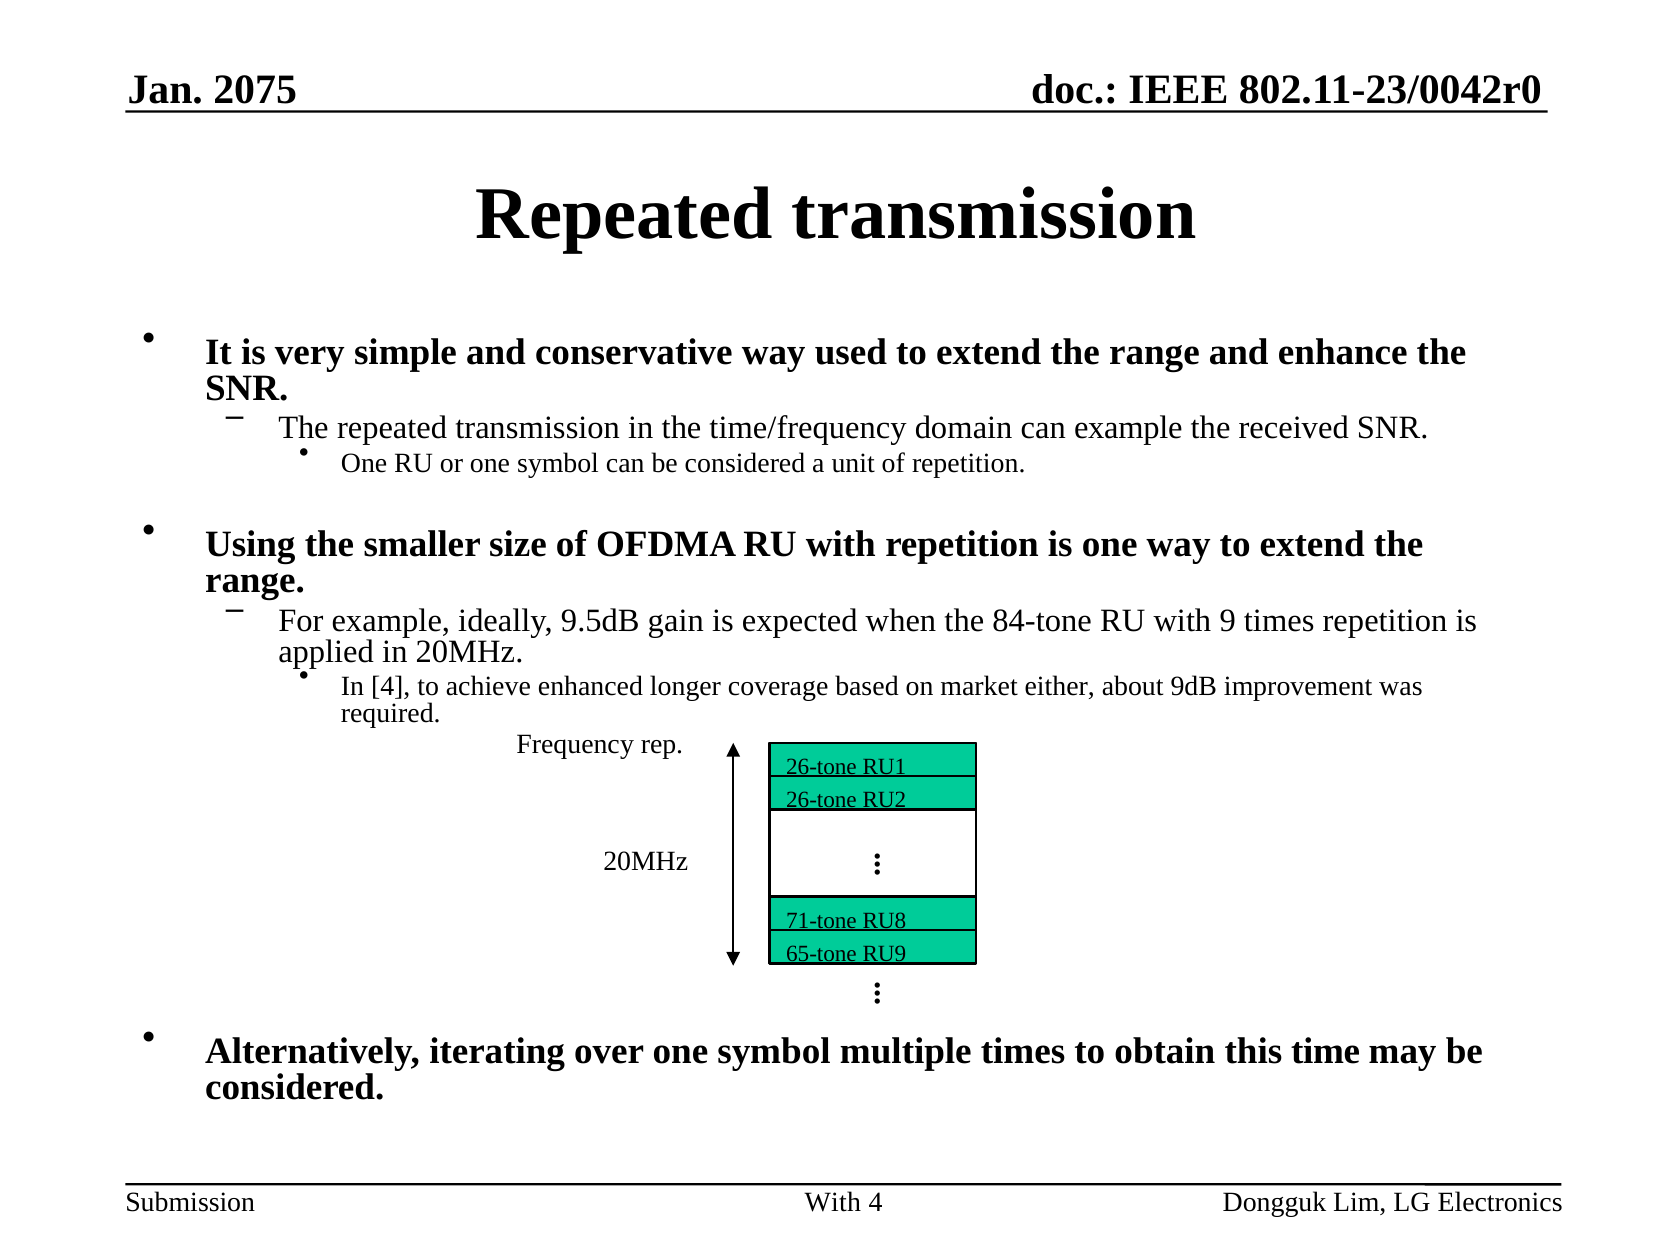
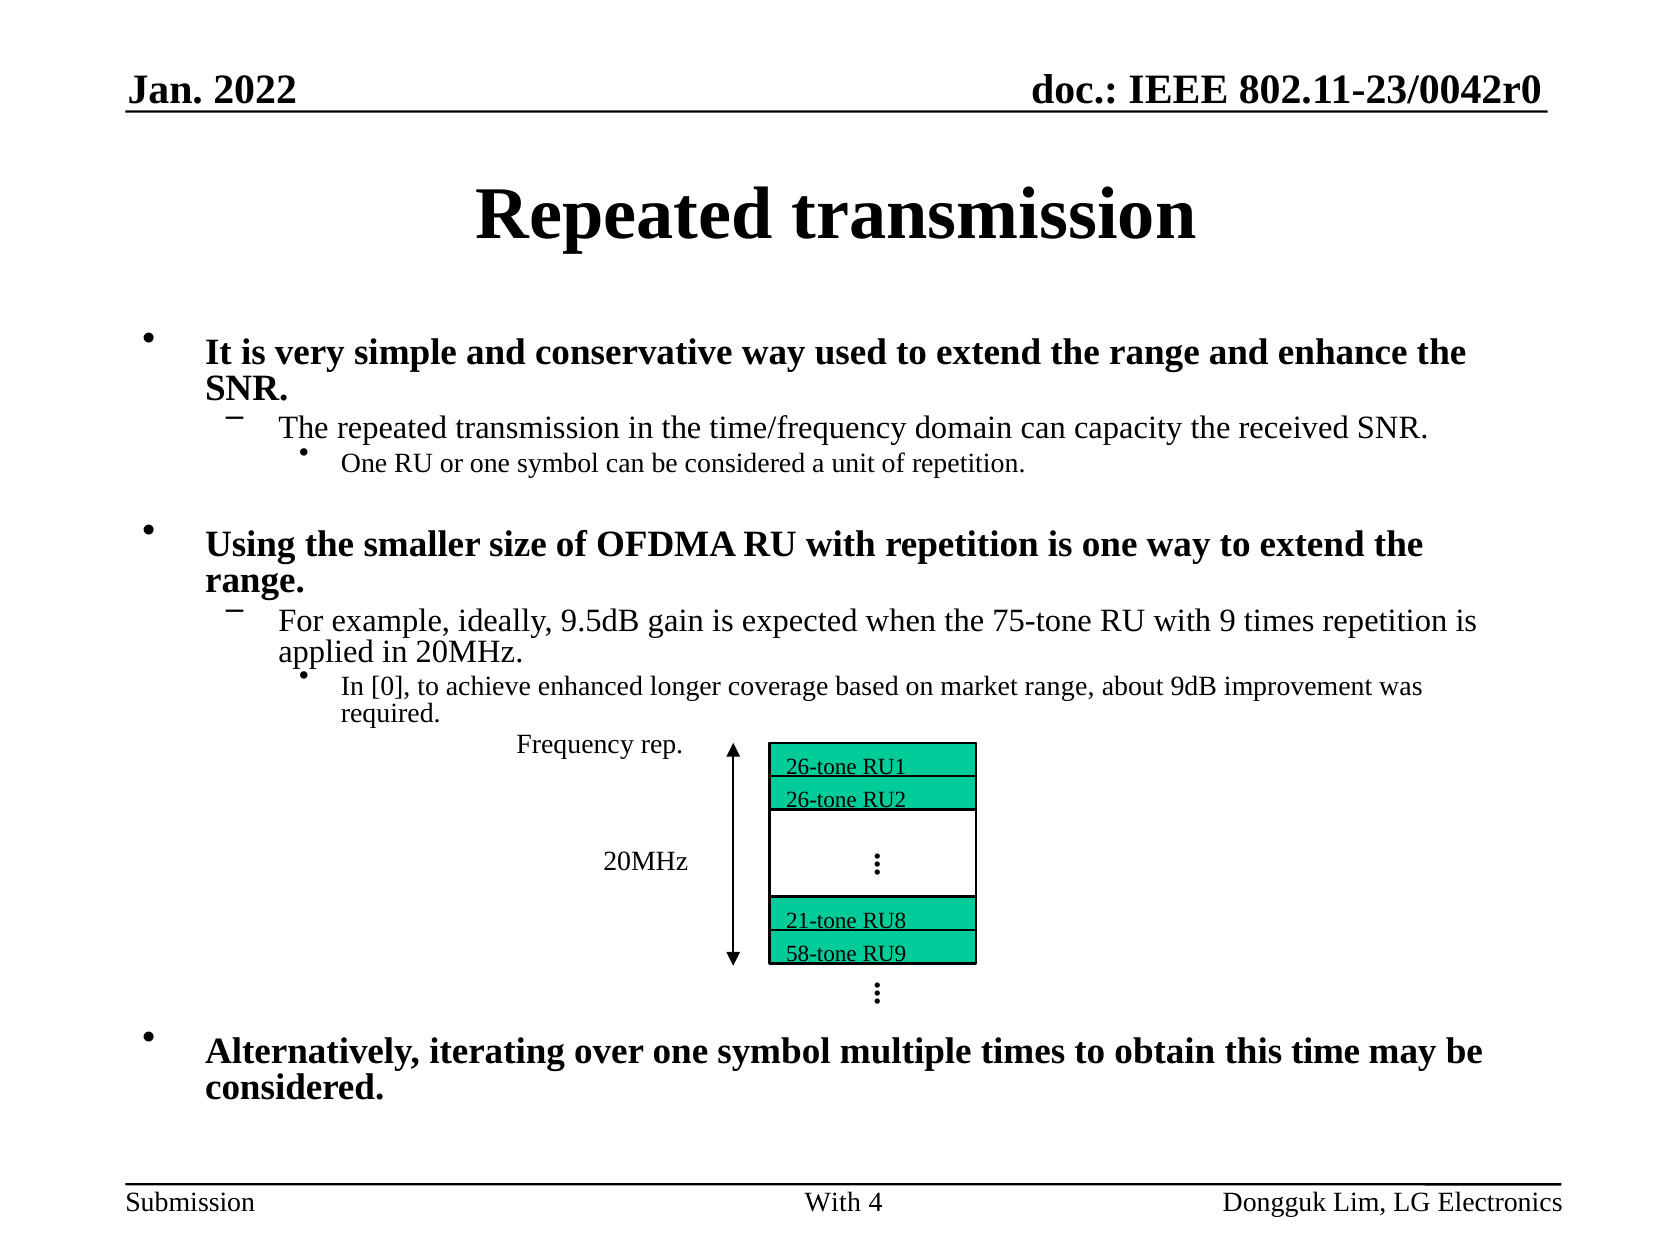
2075: 2075 -> 2022 (255, 89)
can example: example -> capacity (1128, 428)
84-tone: 84-tone -> 75-tone (1042, 621)
In 4: 4 -> 0 (391, 687)
market either: either -> range (1060, 687)
71-tone: 71-tone -> 21-tone (821, 921)
65-tone: 65-tone -> 58-tone (821, 954)
